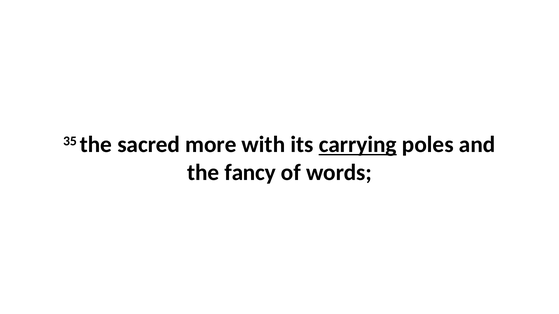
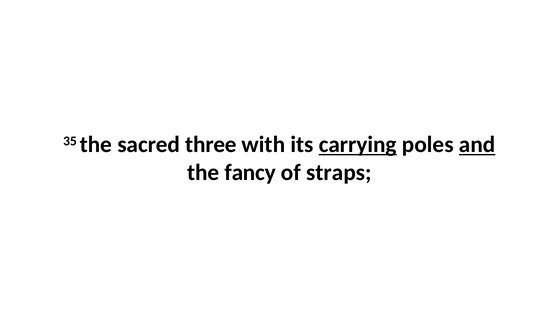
more: more -> three (211, 145)
and underline: none -> present (477, 145)
words: words -> straps (339, 173)
